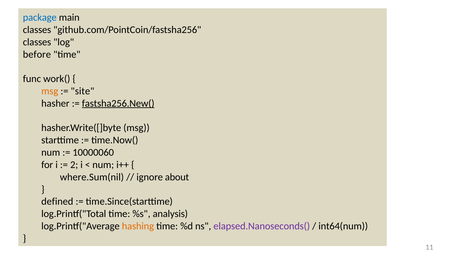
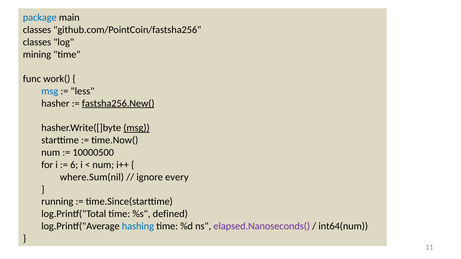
before: before -> mining (37, 54)
msg colour: orange -> blue (50, 91)
site: site -> less (83, 91)
msg underline: none -> present (137, 128)
10000060: 10000060 -> 10000500 (93, 153)
2: 2 -> 6 (74, 165)
about: about -> every (177, 177)
defined: defined -> running (57, 202)
analysis: analysis -> defined (170, 214)
hashing colour: orange -> blue (138, 226)
